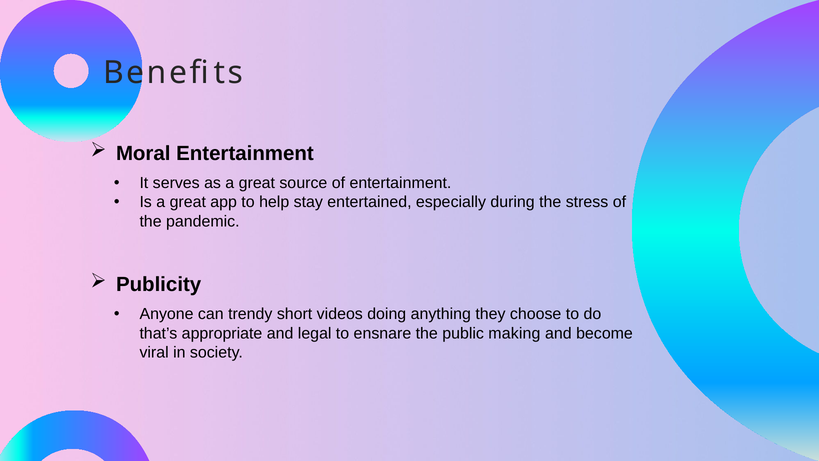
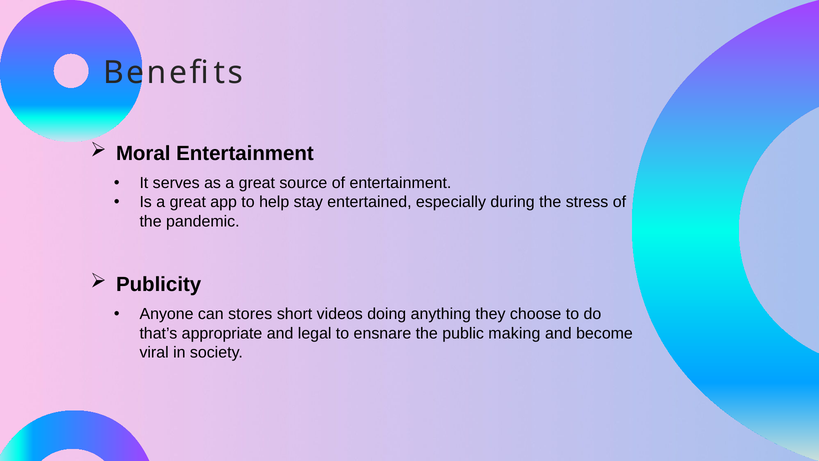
trendy: trendy -> stores (250, 314)
